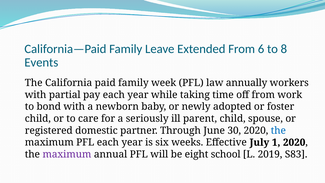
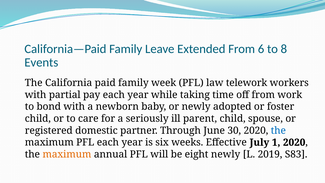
annually: annually -> telework (247, 83)
maximum colour: purple -> orange (67, 154)
eight school: school -> newly (226, 154)
